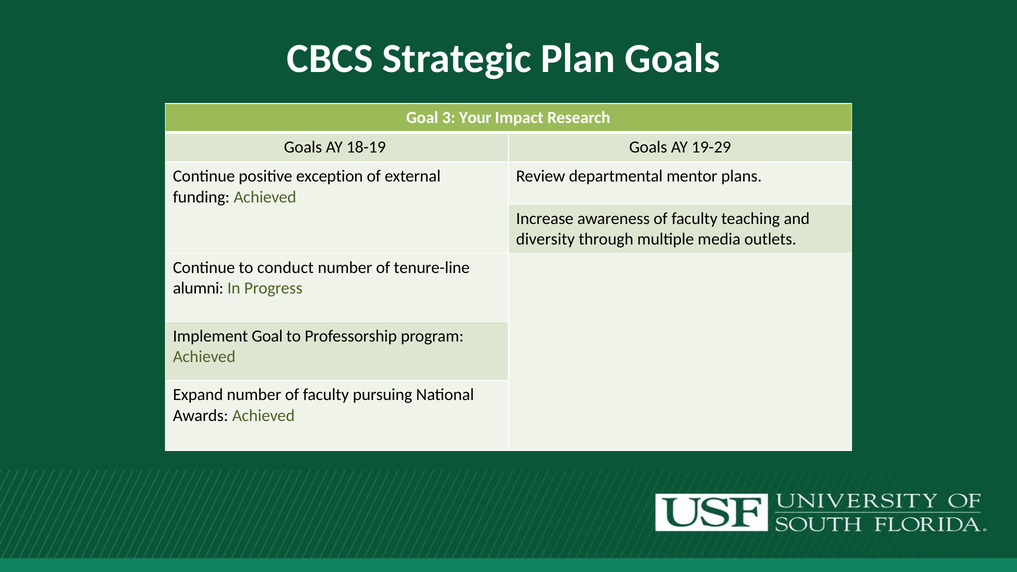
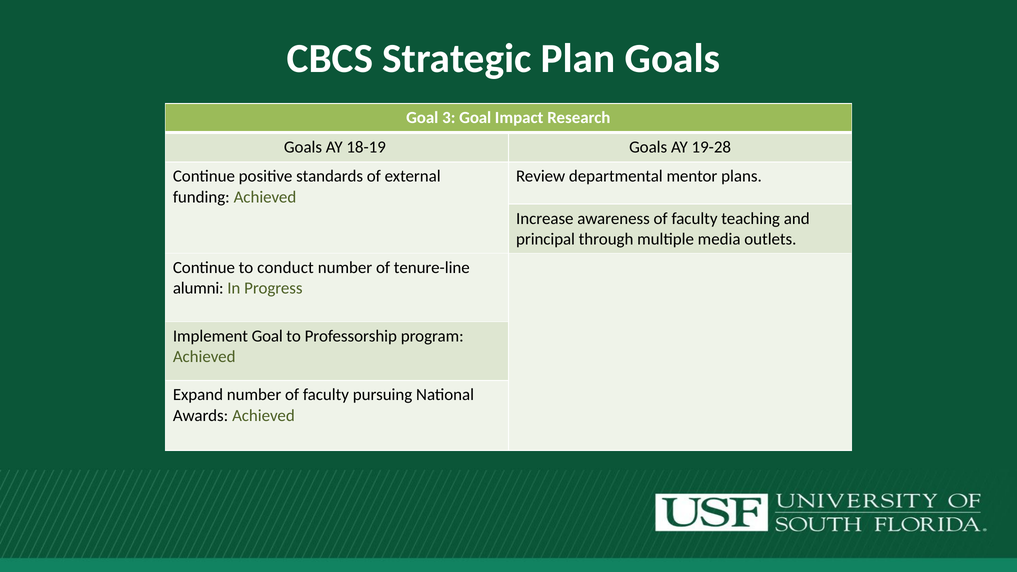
3 Your: Your -> Goal (475, 118)
19-29: 19-29 -> 19-28 (711, 147)
exception: exception -> standards (330, 176)
diversity: diversity -> principal (546, 239)
